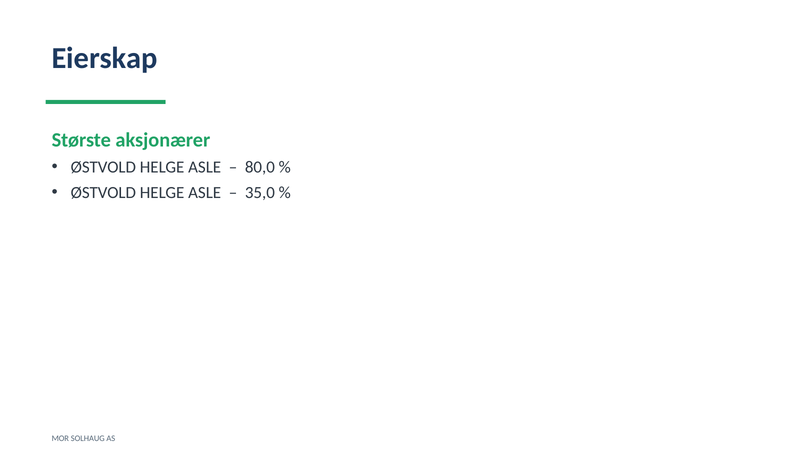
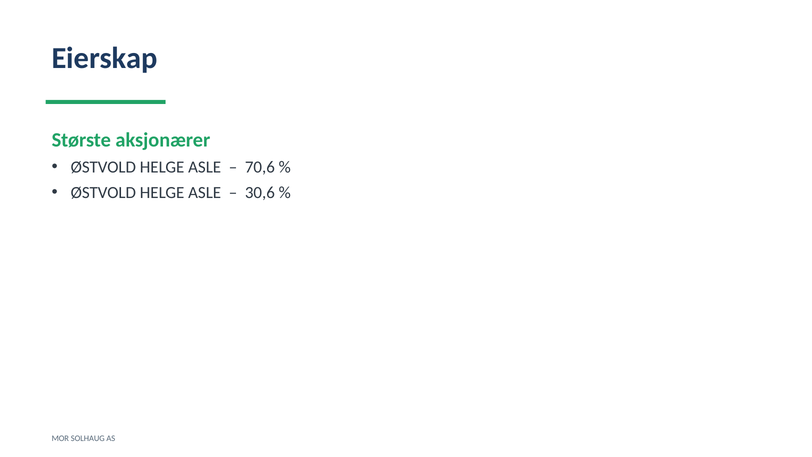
80,0: 80,0 -> 70,6 (260, 167)
35,0: 35,0 -> 30,6 (260, 192)
